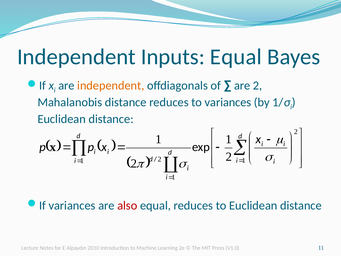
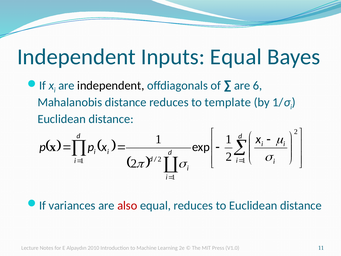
independent colour: orange -> black (111, 85)
are 2: 2 -> 6 (258, 85)
to variances: variances -> template (228, 102)
